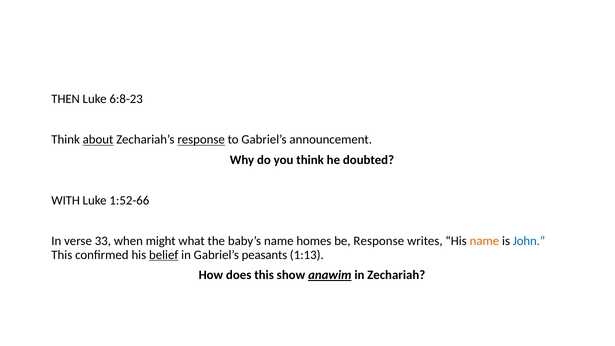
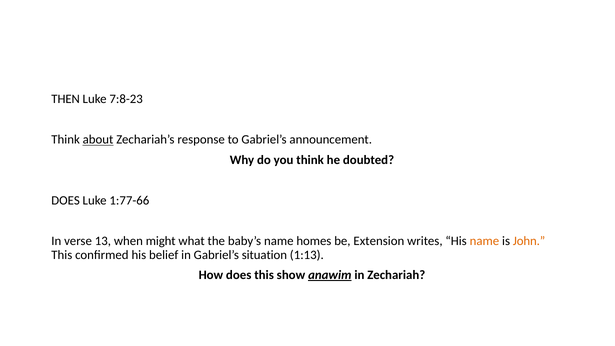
6:8-23: 6:8-23 -> 7:8-23 (126, 99)
response underline: present -> none (201, 140)
WITH: WITH -> DOES (66, 200)
1:52-66: 1:52-66 -> 1:77-66 (129, 200)
33: 33 -> 13 (103, 241)
be Response: Response -> Extension (379, 241)
John colour: blue -> orange (529, 241)
belief underline: present -> none (164, 255)
peasants: peasants -> situation (264, 255)
